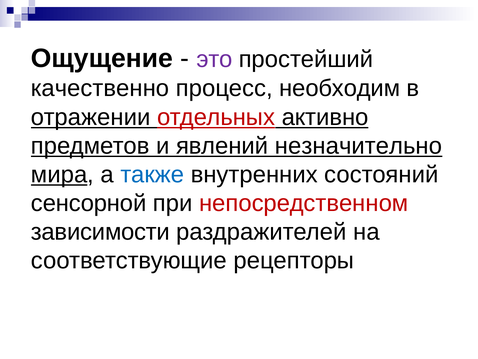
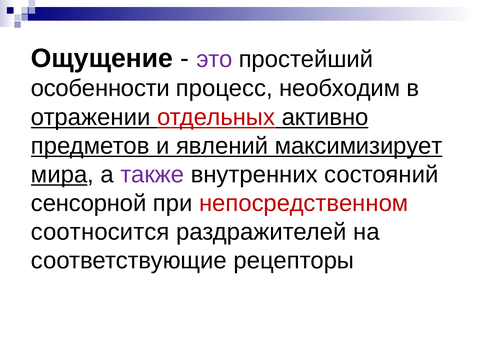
качественно: качественно -> особенности (100, 88)
незначительно: незначительно -> максимизирует (359, 146)
также colour: blue -> purple (152, 174)
зависимости: зависимости -> соотносится (100, 232)
